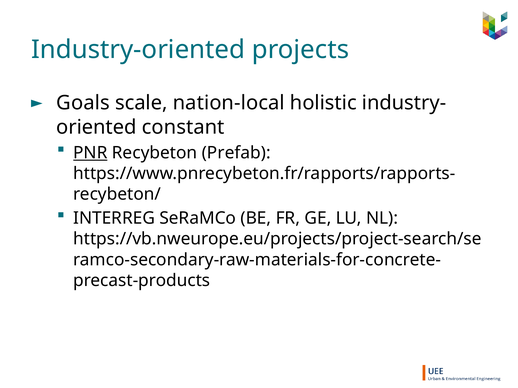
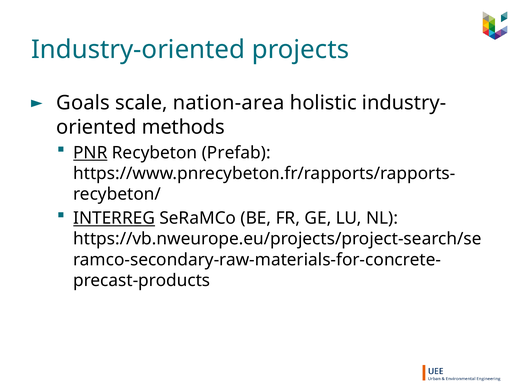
nation-local: nation-local -> nation-area (229, 103)
constant: constant -> methods (183, 127)
INTERREG underline: none -> present (114, 219)
